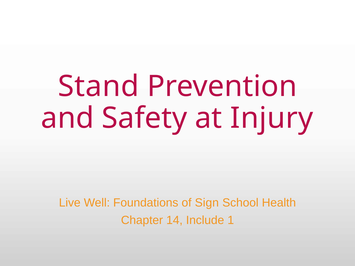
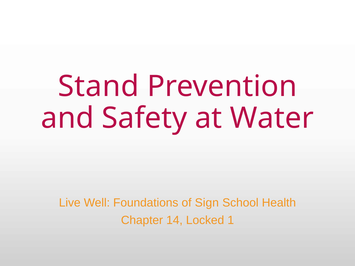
Injury: Injury -> Water (272, 118)
Include: Include -> Locked (205, 221)
